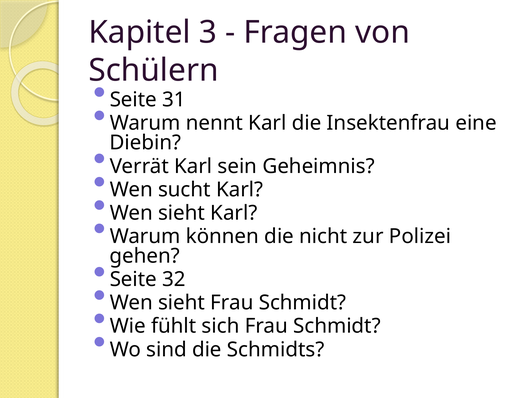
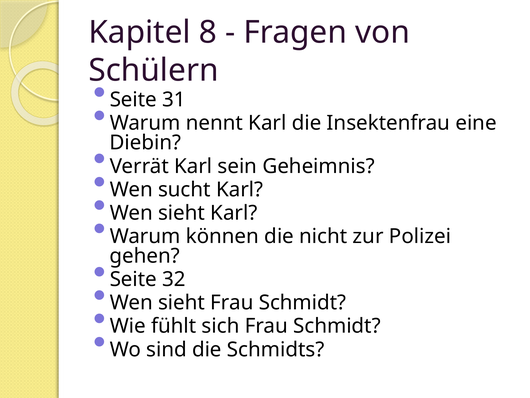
3: 3 -> 8 (208, 32)
